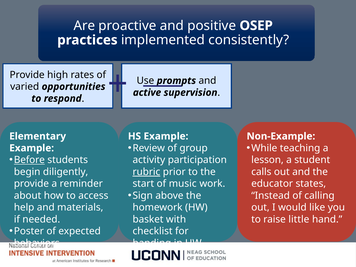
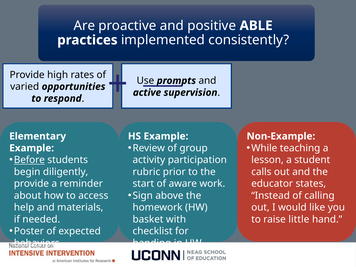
OSEP: OSEP -> ABLE (256, 26)
rubric underline: present -> none (146, 172)
music: music -> aware (183, 184)
